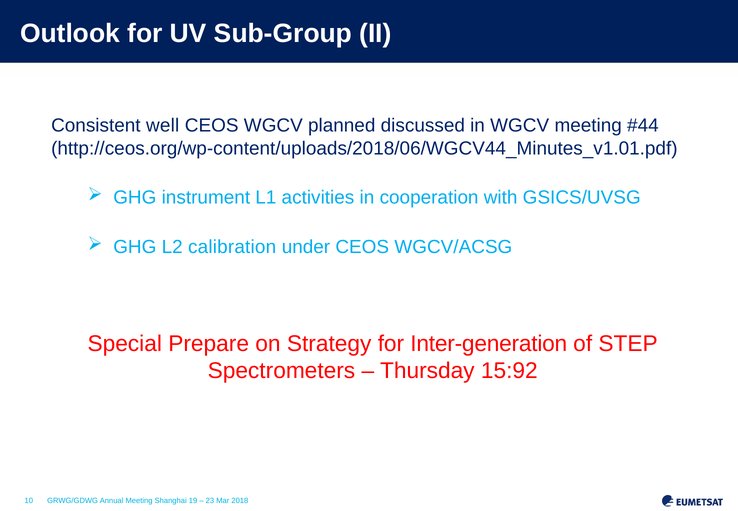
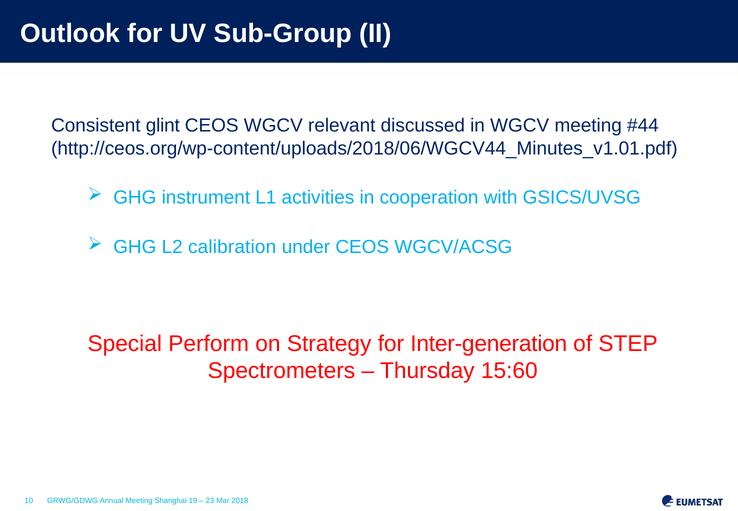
well: well -> glint (163, 126)
planned: planned -> relevant (342, 126)
Prepare: Prepare -> Perform (209, 344)
15:92: 15:92 -> 15:60 (509, 371)
